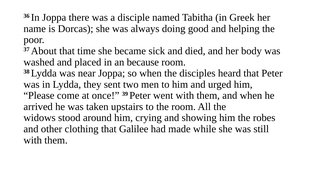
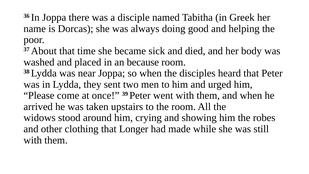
Galilee: Galilee -> Longer (134, 129)
